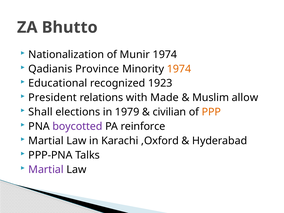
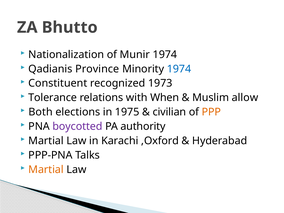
1974 colour: orange -> blue (179, 69)
Educational: Educational -> Constituent (58, 83)
1923: 1923 -> 1973 (160, 83)
President: President -> Tolerance (53, 98)
Made: Made -> When (165, 98)
Shall: Shall -> Both (41, 112)
1979: 1979 -> 1975 (127, 112)
reinforce: reinforce -> authority (143, 126)
Martial colour: purple -> orange (46, 169)
